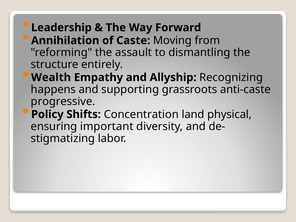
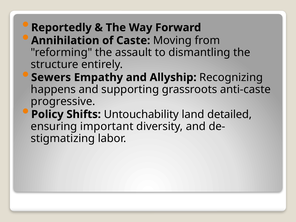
Leadership: Leadership -> Reportedly (61, 28)
Wealth: Wealth -> Sewers (51, 77)
Concentration: Concentration -> Untouchability (141, 114)
physical: physical -> detailed (230, 114)
